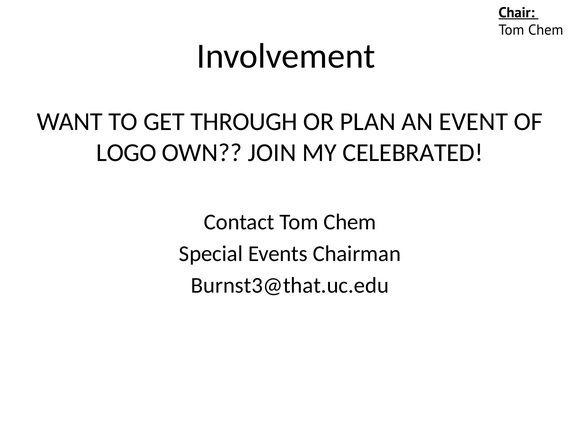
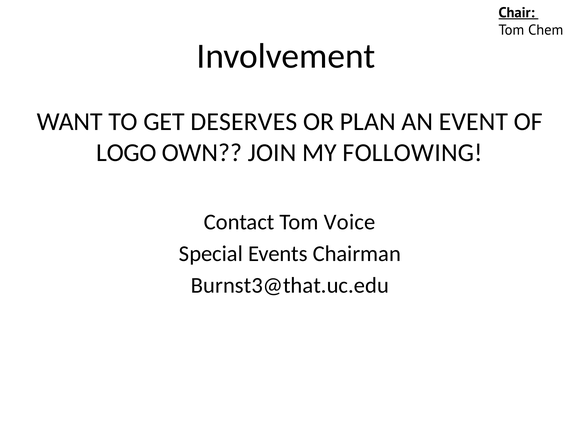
THROUGH: THROUGH -> DESERVES (244, 122)
CELEBRATED: CELEBRATED -> FOLLOWING (413, 153)
Contact Tom Chem: Chem -> Voice (350, 222)
